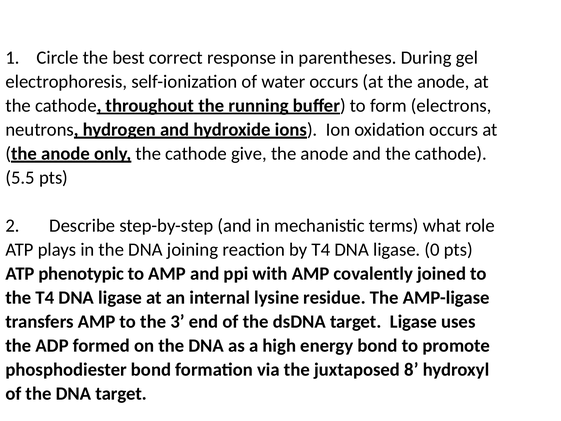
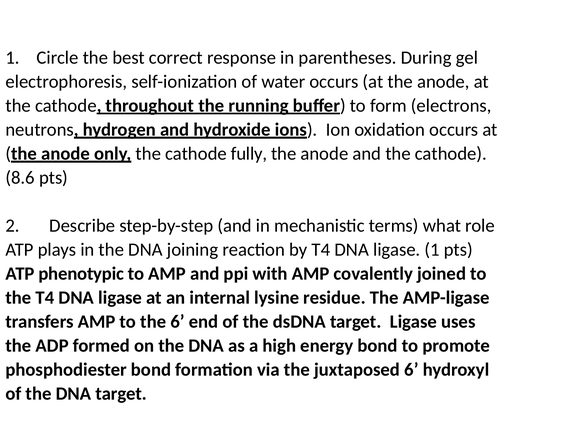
give: give -> fully (249, 153)
5.5: 5.5 -> 8.6 (20, 177)
ligase 0: 0 -> 1 (432, 250)
the 3: 3 -> 6 (178, 322)
juxtaposed 8: 8 -> 6 (411, 370)
